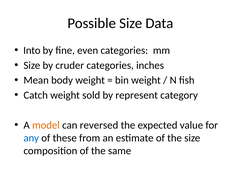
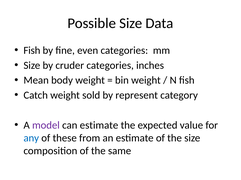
Into: Into -> Fish (32, 51)
model colour: orange -> purple (46, 126)
can reversed: reversed -> estimate (99, 126)
